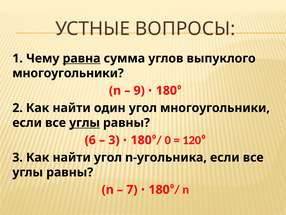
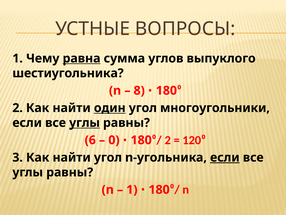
многоугольники: многоугольники -> шестиугольника (68, 73)
9: 9 -> 8 (139, 90)
один underline: none -> present (110, 108)
0: 0 -> 2 (168, 140)
3: 3 -> 0 (114, 140)
если underline: none -> present (225, 157)
7: 7 -> 1 (132, 189)
